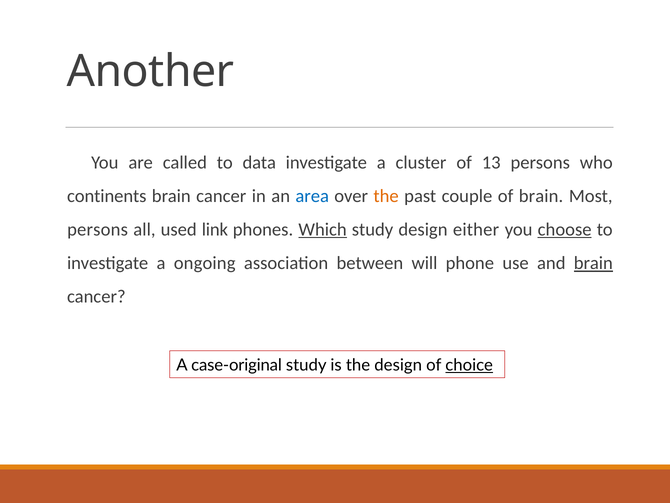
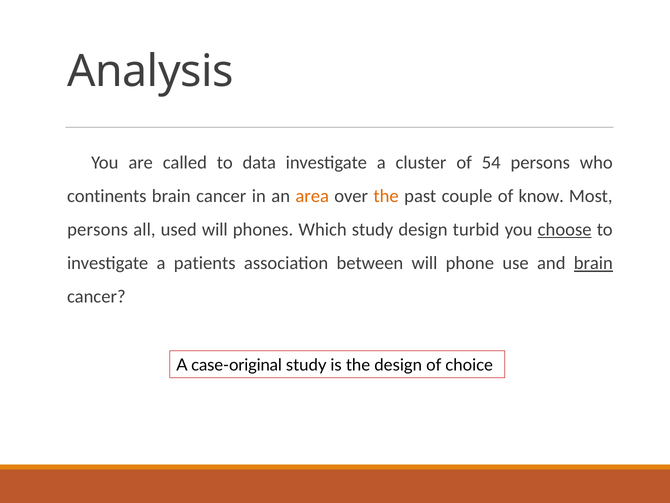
Another: Another -> Analysis (150, 72)
13: 13 -> 54 (491, 162)
area colour: blue -> orange (312, 196)
of brain: brain -> know (541, 196)
used link: link -> will (215, 229)
Which underline: present -> none (323, 229)
either: either -> turbid (476, 229)
ongoing: ongoing -> patients (205, 263)
choice underline: present -> none (469, 365)
